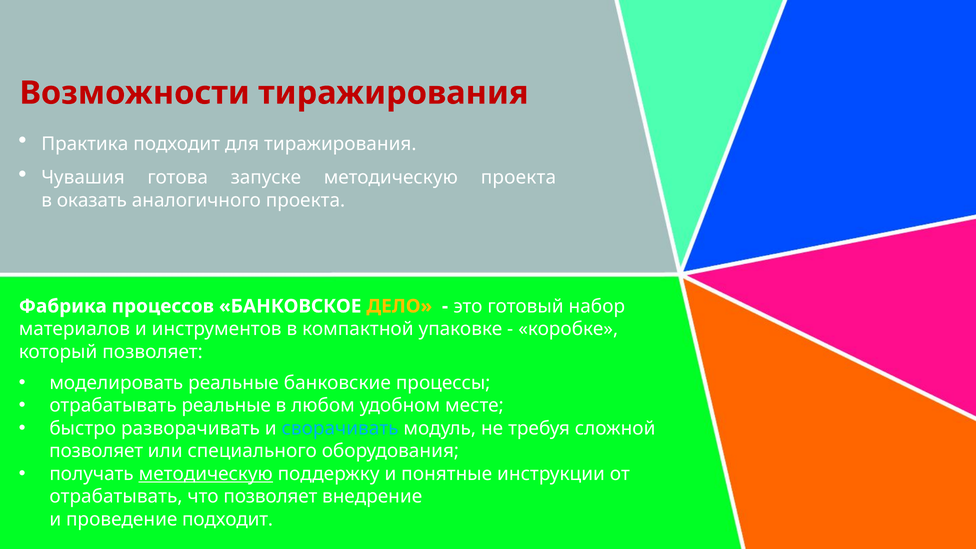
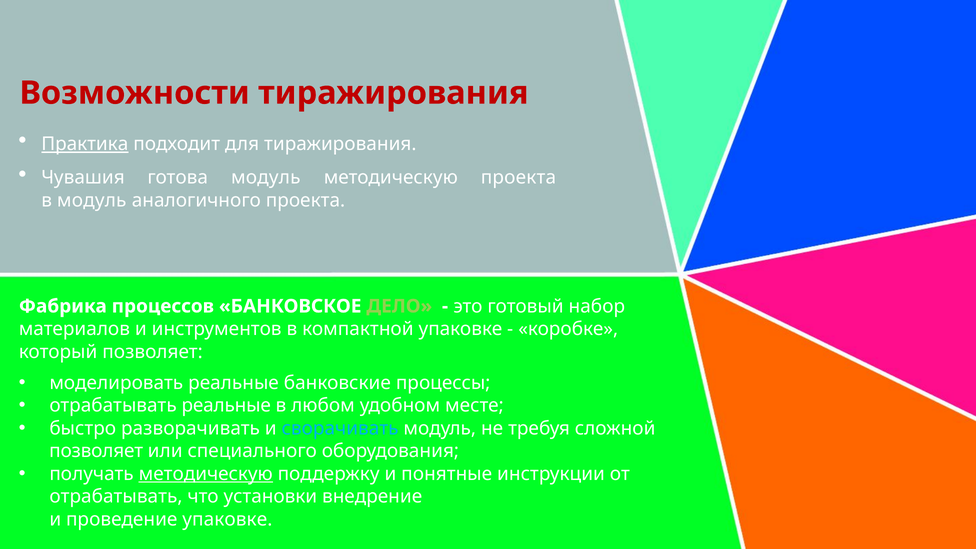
Практика underline: none -> present (85, 144)
готова запуске: запуске -> модуль (266, 178)
в оказать: оказать -> модуль (92, 200)
ДЕЛО colour: yellow -> light green (399, 306)
что позволяет: позволяет -> установки (270, 497)
проведение подходит: подходит -> упаковке (227, 519)
